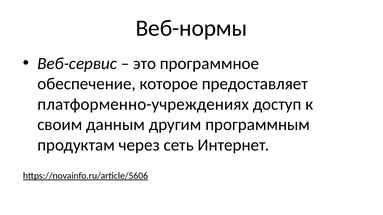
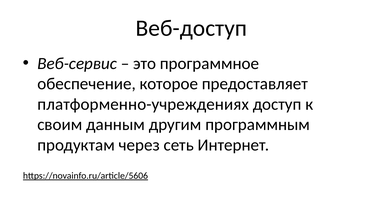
Веб-нормы: Веб-нормы -> Веб-доступ (191, 28)
